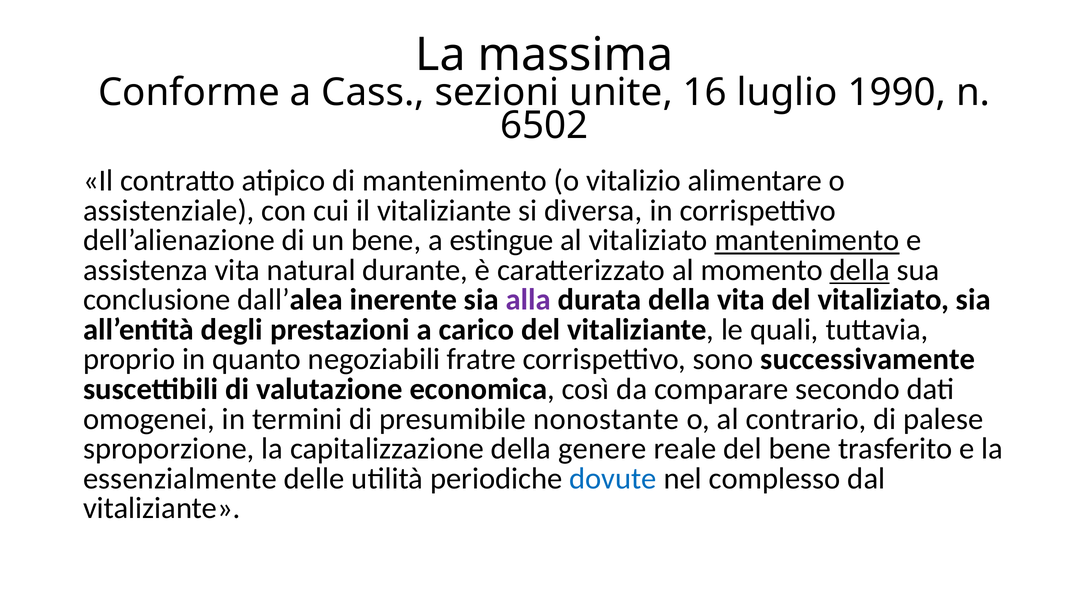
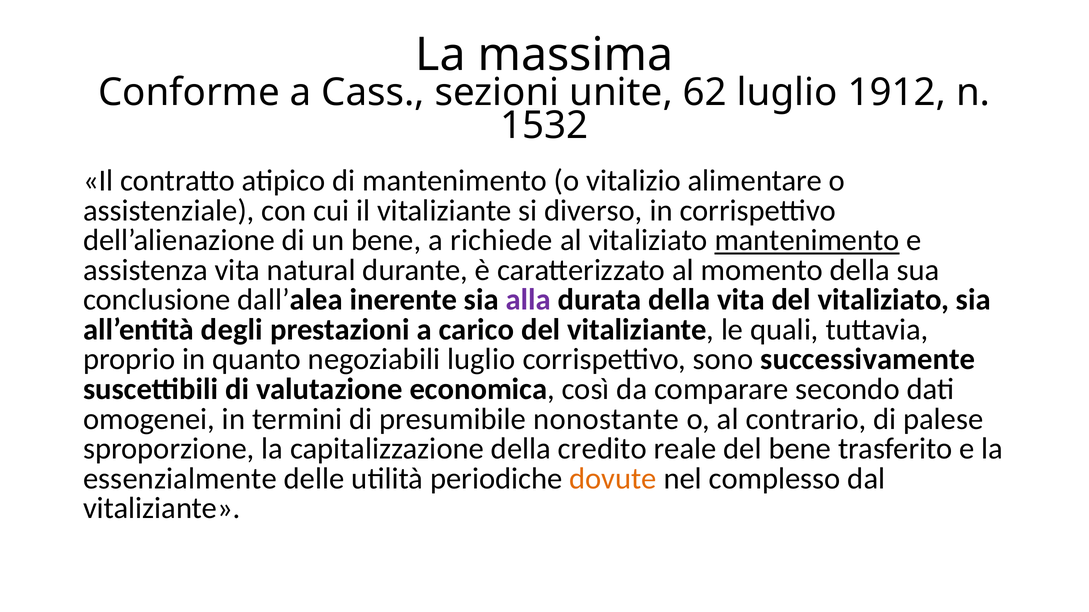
16: 16 -> 62 (705, 92)
1990: 1990 -> 1912 (897, 92)
6502: 6502 -> 1532 (544, 126)
diversa: diversa -> diverso (593, 211)
estingue: estingue -> richiede (501, 240)
della underline: present -> none (860, 270)
negoziabili fratre: fratre -> luglio (481, 360)
genere: genere -> credito (602, 449)
dovute colour: blue -> orange (613, 479)
